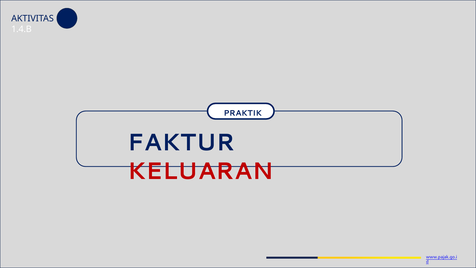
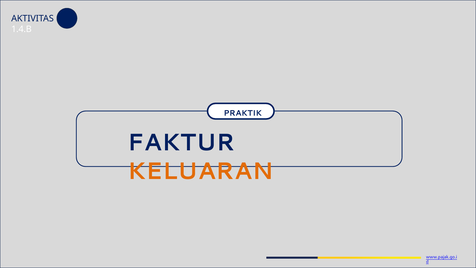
KELUARAN colour: red -> orange (200, 171)
